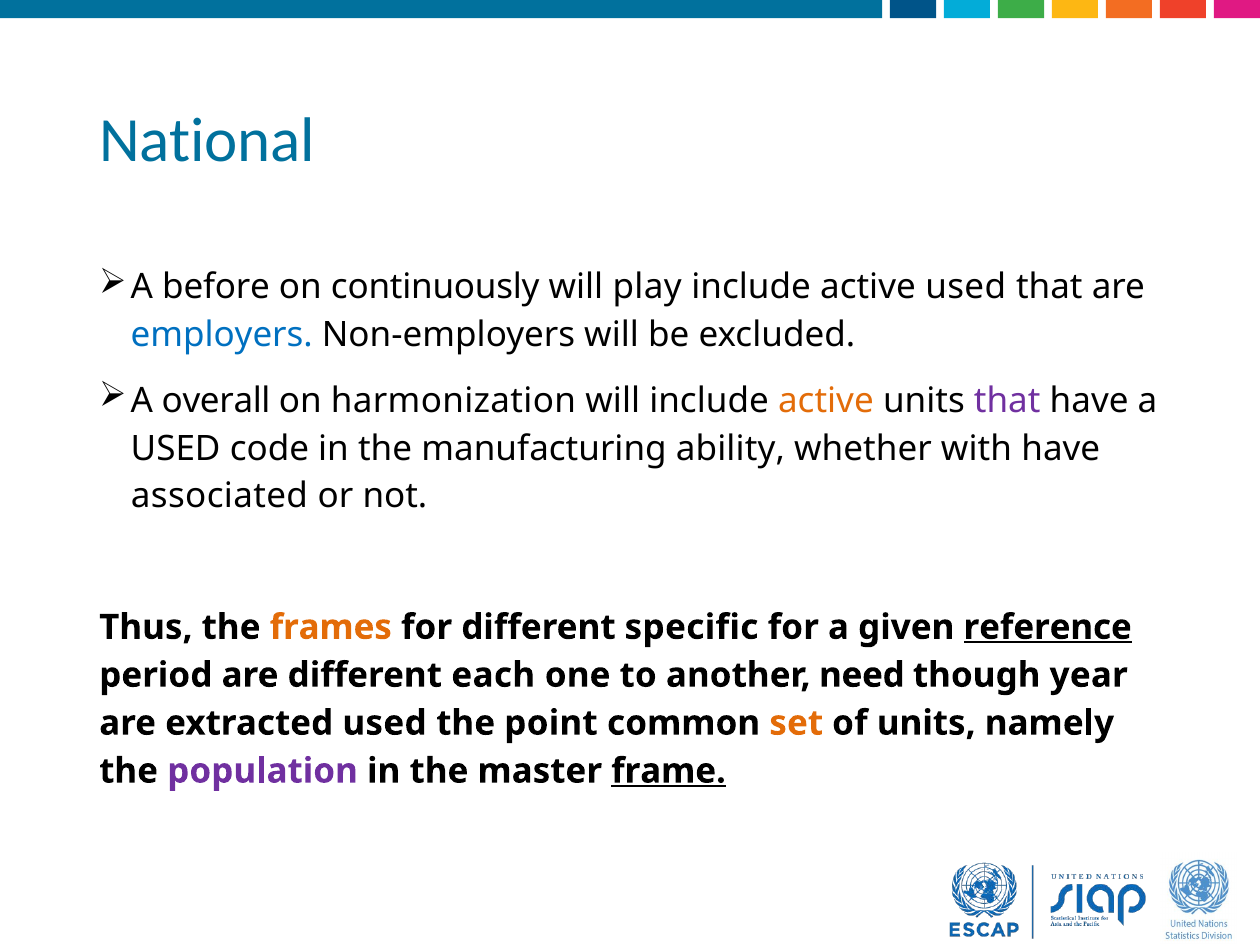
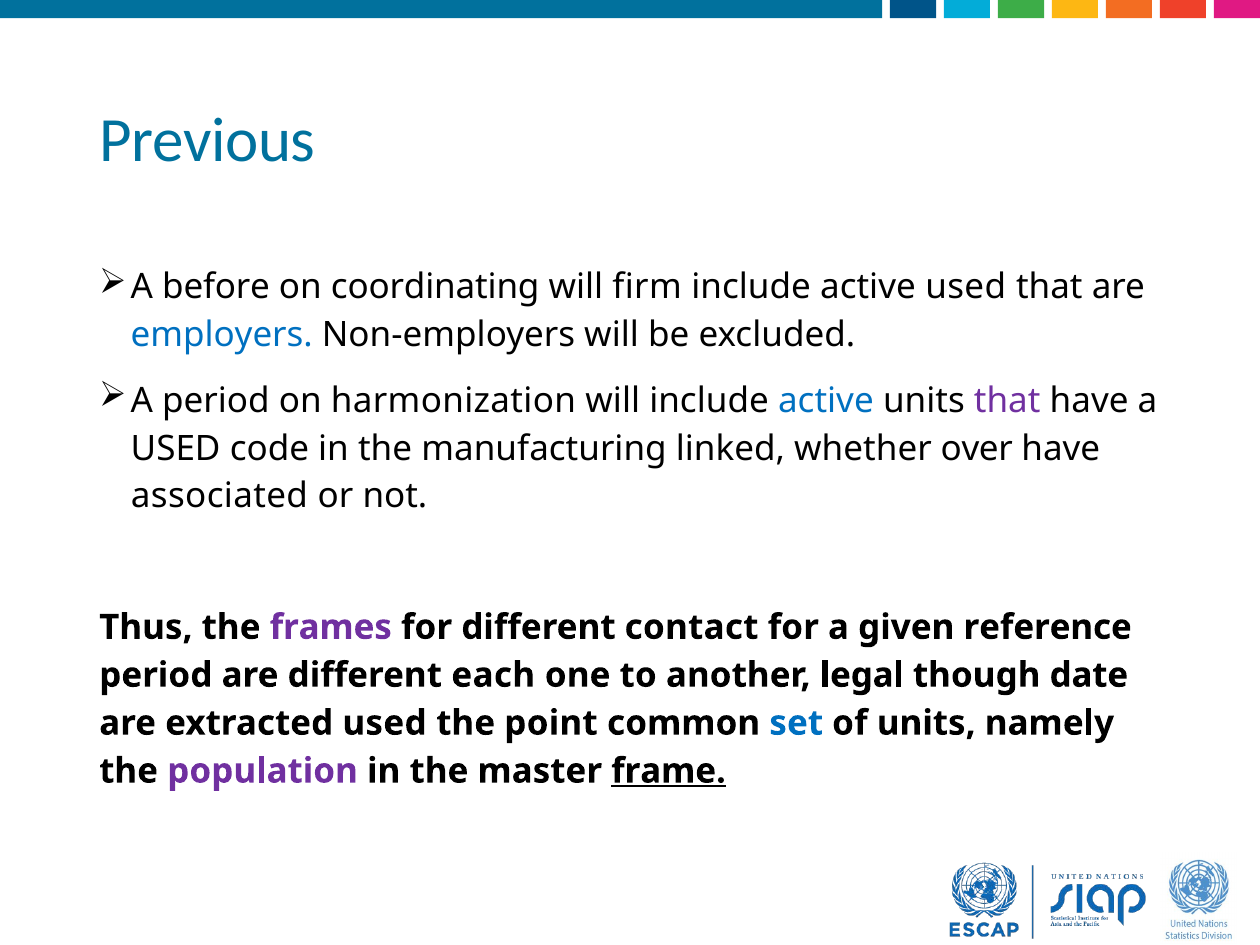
National: National -> Previous (207, 141)
continuously: continuously -> coordinating (435, 287)
play: play -> firm (647, 287)
A overall: overall -> period (216, 401)
active colour: orange -> blue (826, 401)
ability: ability -> linked (730, 448)
with: with -> over (977, 448)
frames colour: orange -> purple (331, 627)
specific: specific -> contact (692, 627)
reference underline: present -> none (1048, 627)
need: need -> legal (862, 675)
year: year -> date (1089, 675)
set colour: orange -> blue (796, 723)
